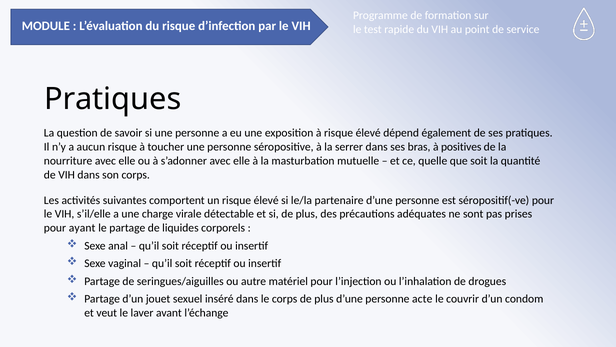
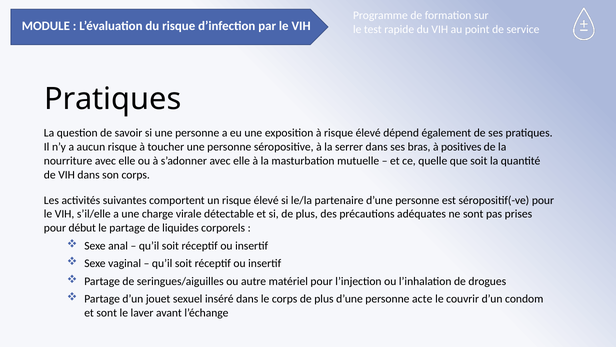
ayant: ayant -> début (82, 228)
et veut: veut -> sont (107, 312)
